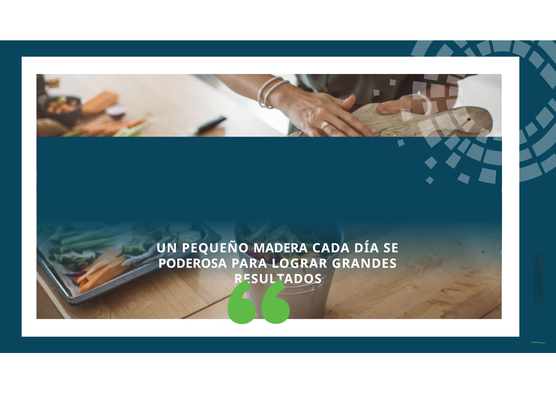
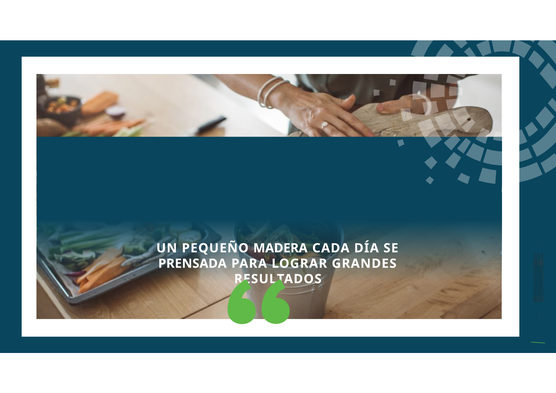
PODEROSA: PODEROSA -> PRENSADA (192, 263)
